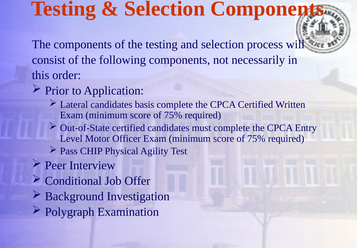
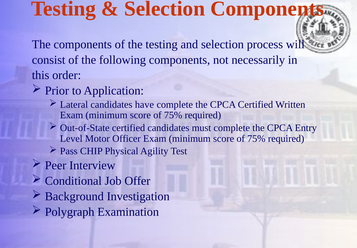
basis: basis -> have (144, 105)
